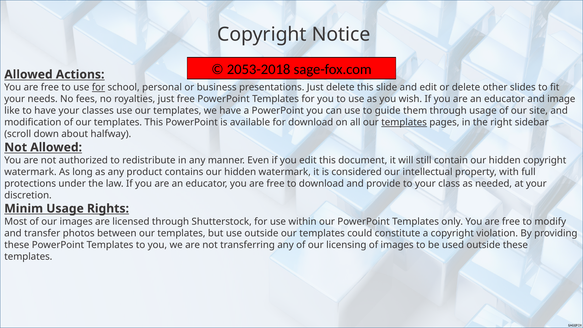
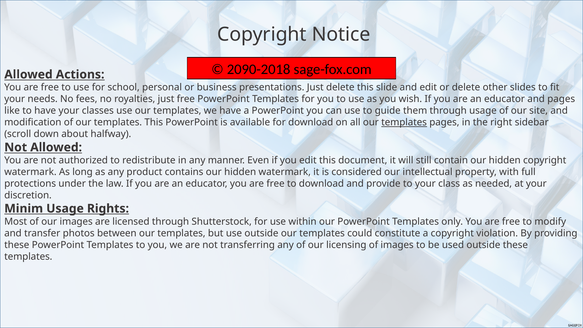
2053-2018: 2053-2018 -> 2090-2018 (259, 69)
for underline: present -> none (98, 87)
and image: image -> pages (561, 99)
